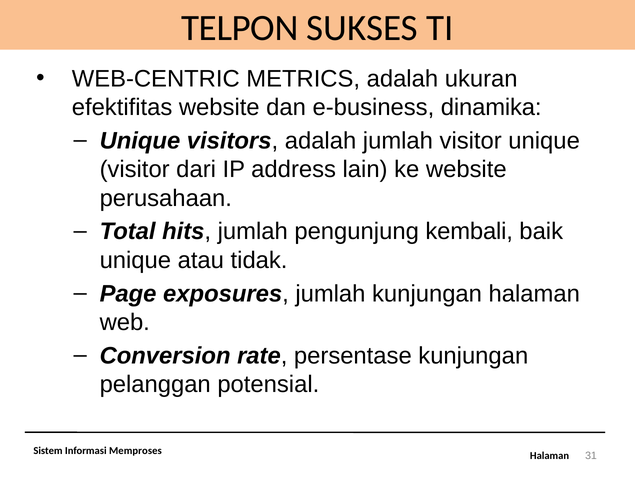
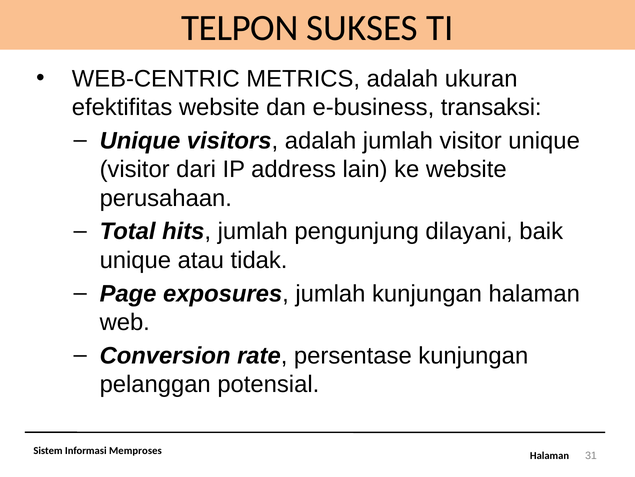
dinamika: dinamika -> transaksi (491, 107)
kembali: kembali -> dilayani (469, 231)
